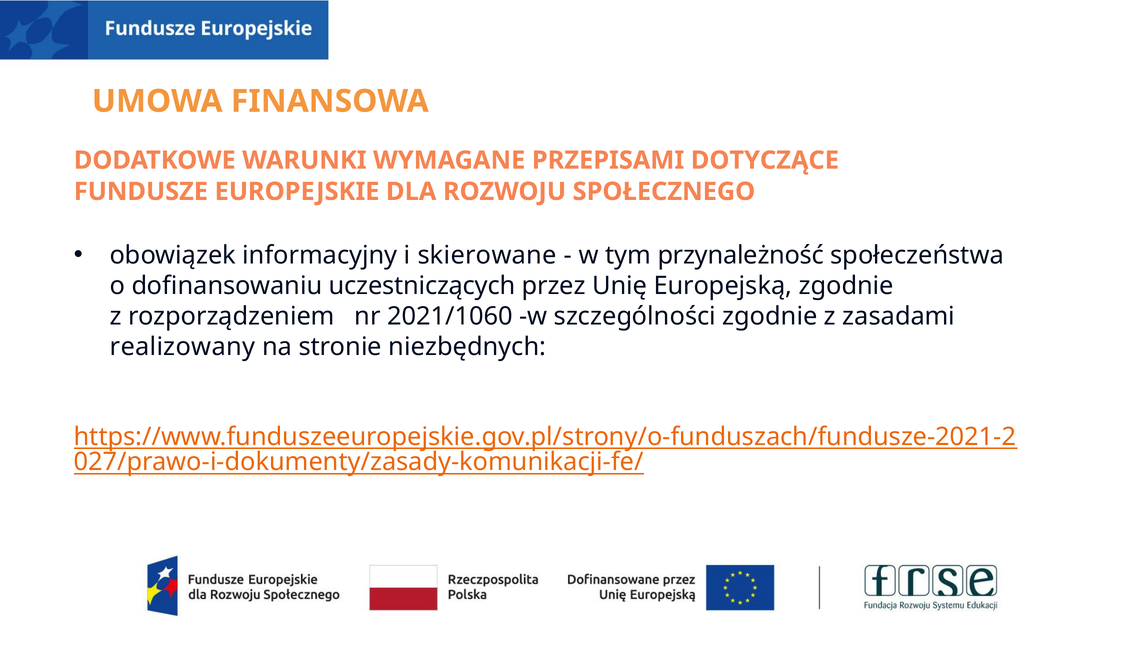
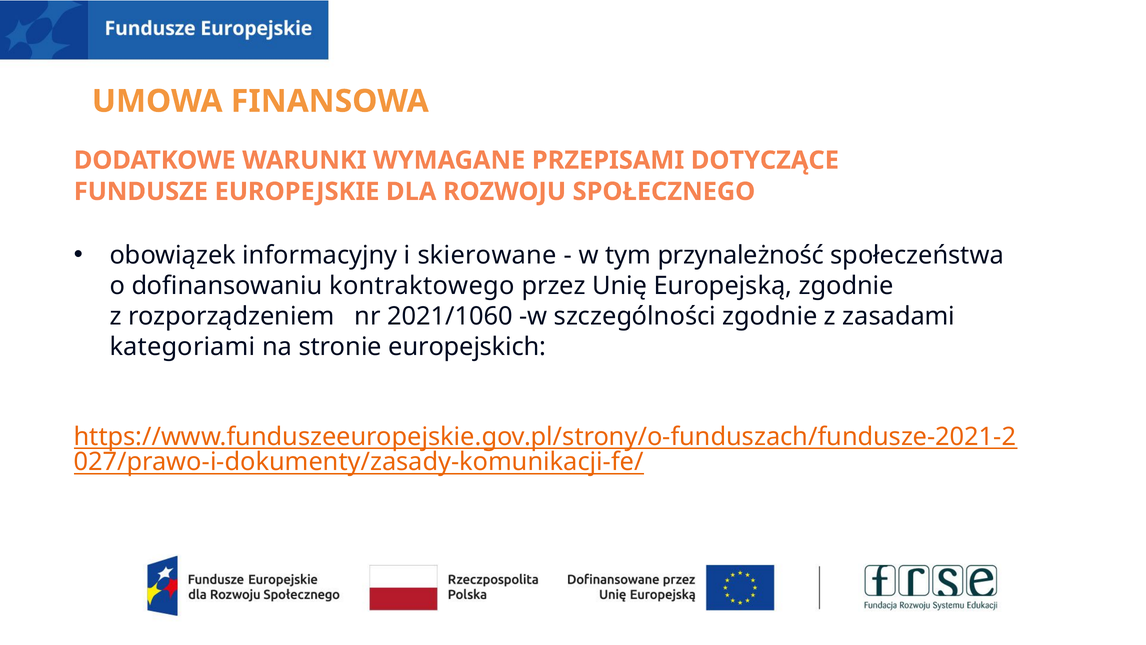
uczestniczących: uczestniczących -> kontraktowego (422, 286)
realizowany: realizowany -> kategoriami (183, 347)
niezbędnych: niezbędnych -> europejskich (467, 347)
